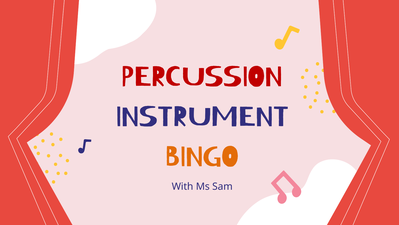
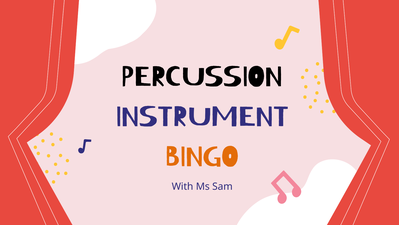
PERCUSSION colour: red -> black (202, 74)
